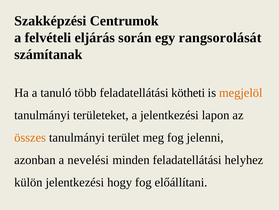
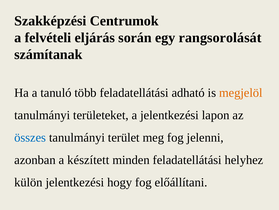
kötheti: kötheti -> adható (188, 92)
összes colour: orange -> blue (30, 137)
nevelési: nevelési -> készített (88, 159)
